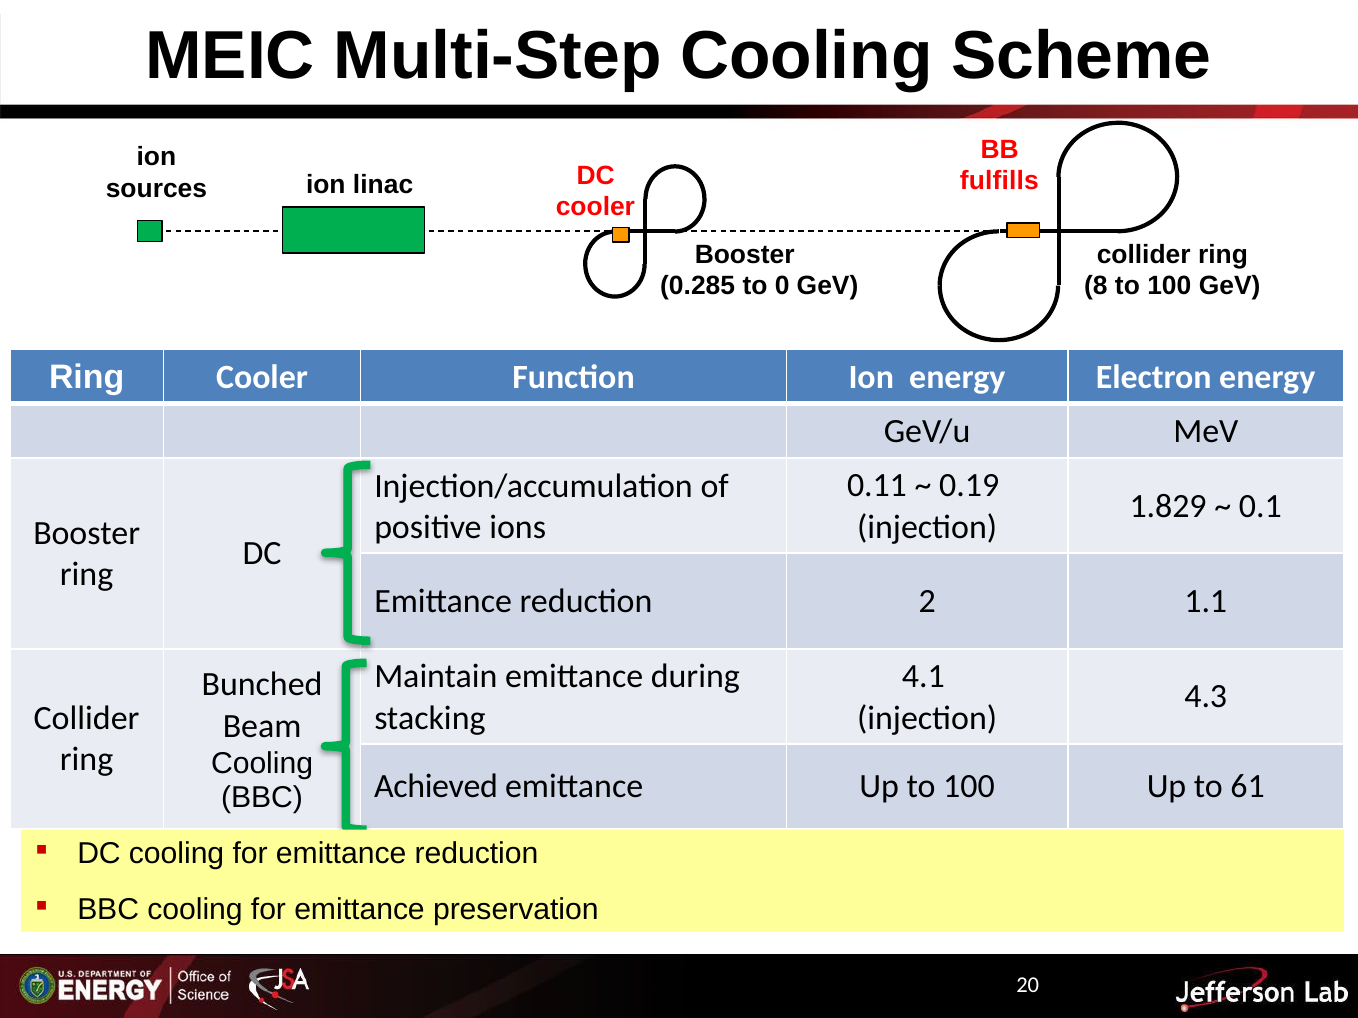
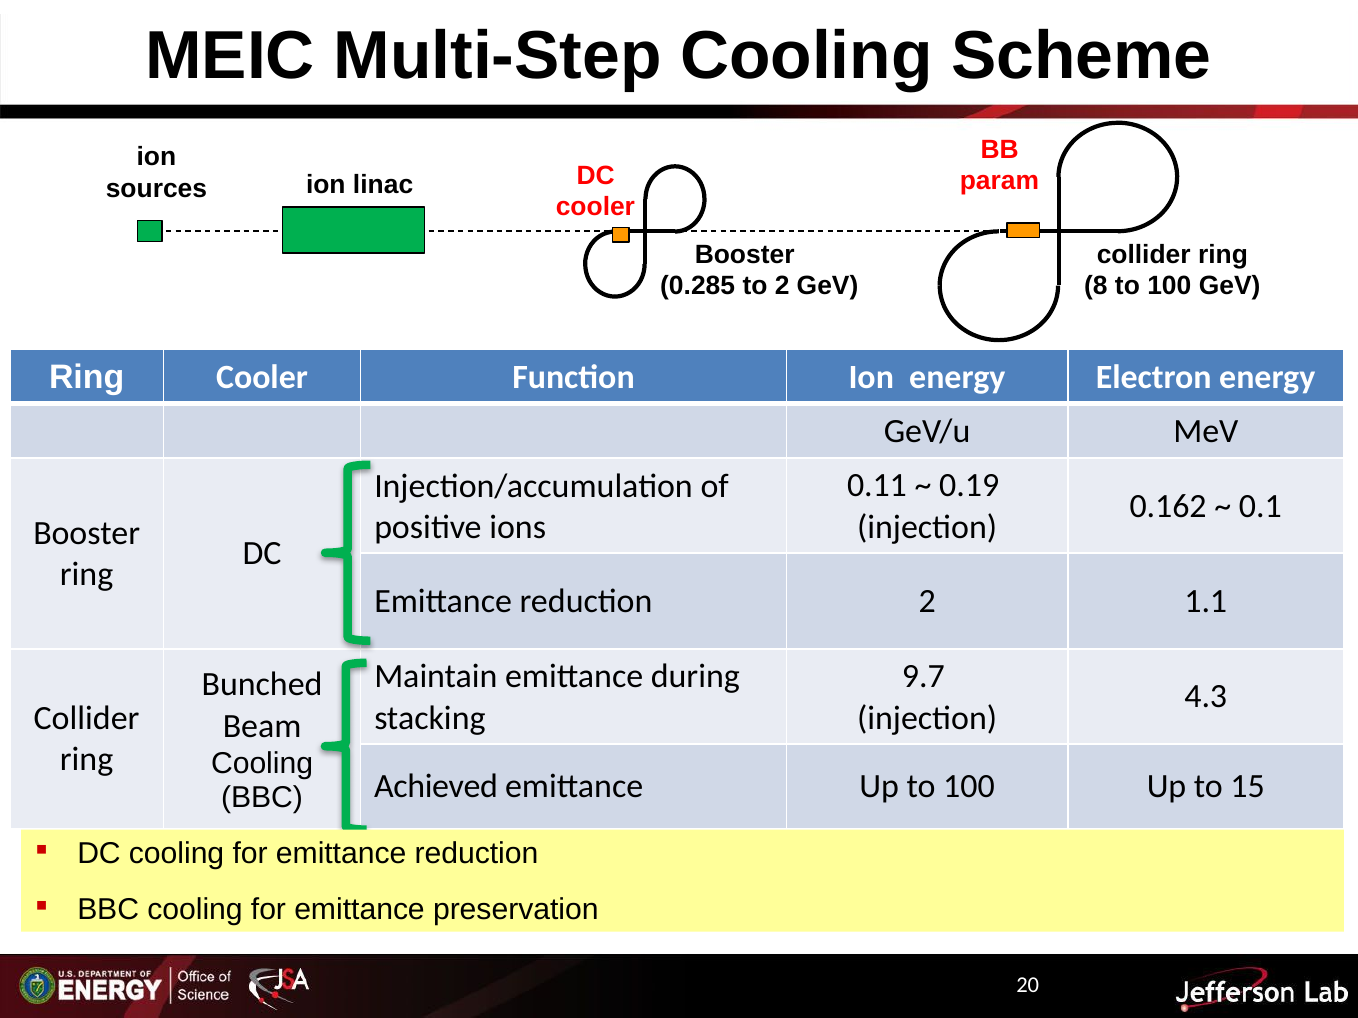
fulfills: fulfills -> param (999, 181)
to 0: 0 -> 2 (782, 286)
1.829: 1.829 -> 0.162 (1168, 506)
4.1: 4.1 -> 9.7 (923, 677)
61: 61 -> 15 (1248, 787)
